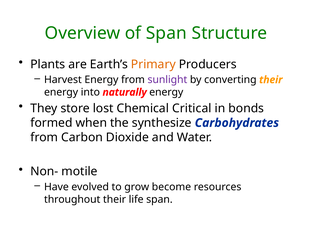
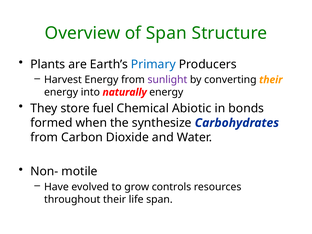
Primary colour: orange -> blue (153, 64)
lost: lost -> fuel (103, 108)
Critical: Critical -> Abiotic (192, 108)
become: become -> controls (171, 187)
